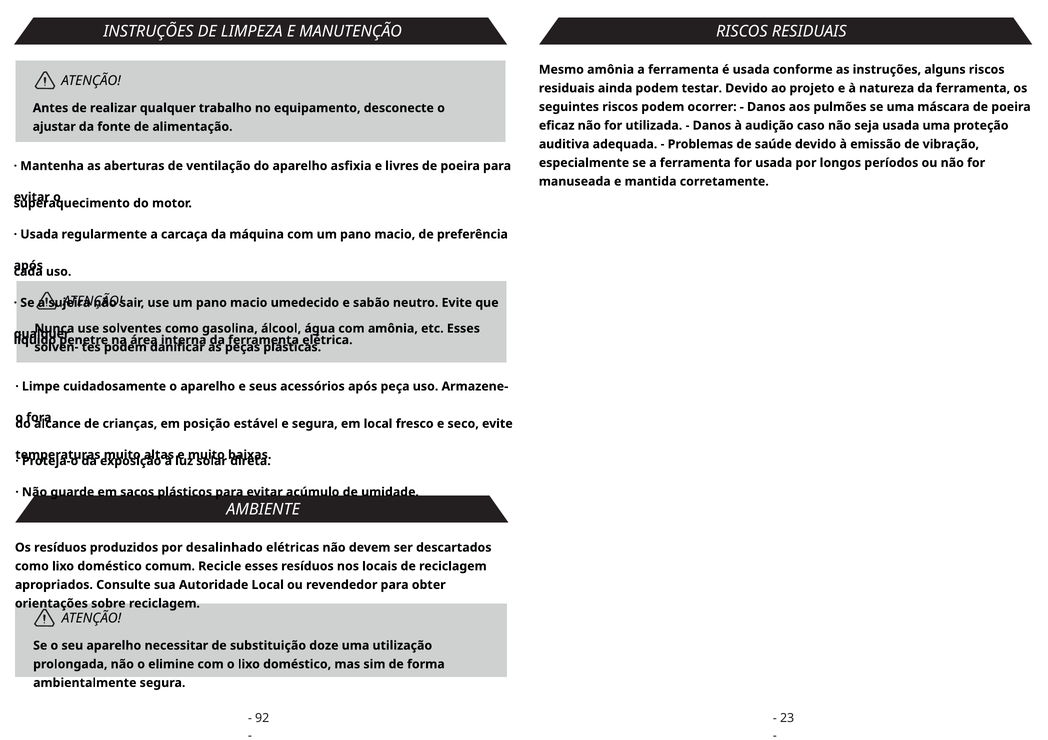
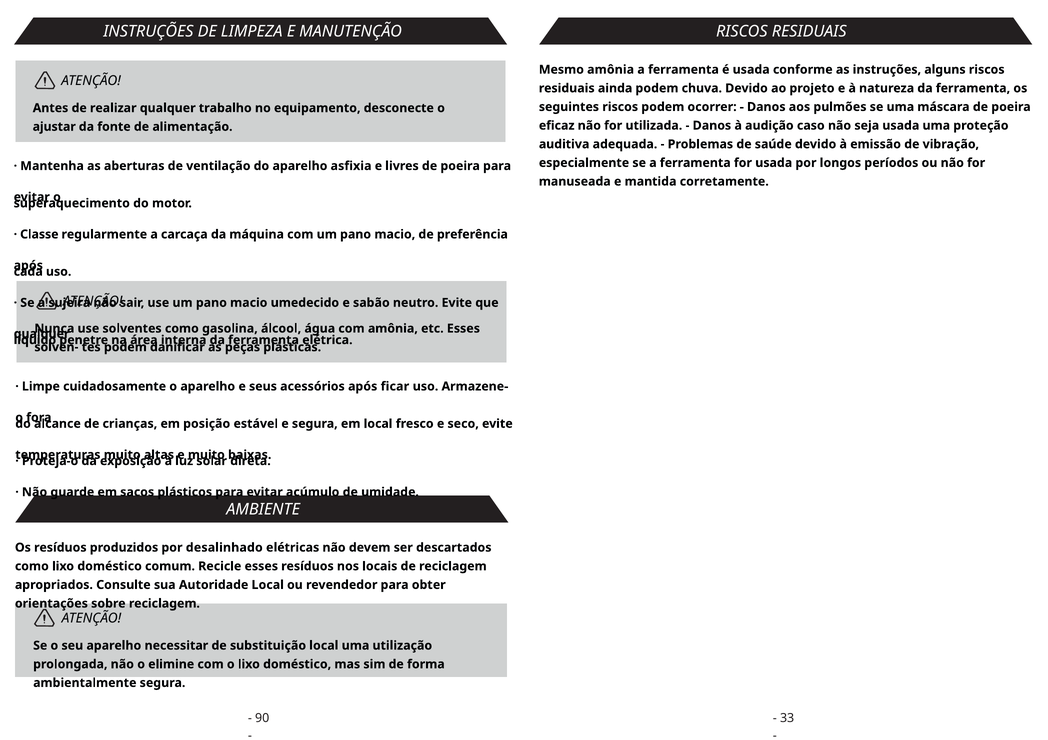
testar: testar -> chuva (702, 88)
Usada: Usada -> Classe (39, 234)
peça: peça -> ficar (395, 387)
substituição doze: doze -> local (324, 646)
92: 92 -> 90 (262, 719)
23: 23 -> 33 (787, 719)
